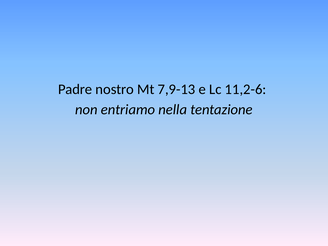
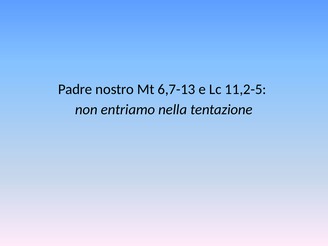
7,9-13: 7,9-13 -> 6,7-13 (177, 89)
11,2-6: 11,2-6 -> 11,2-5 (246, 89)
